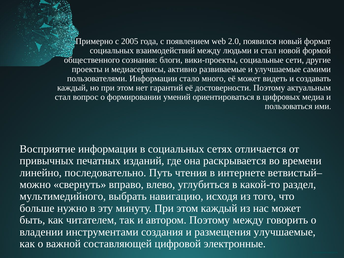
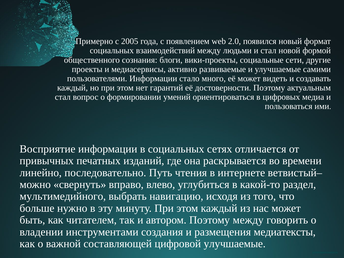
размещения улучшаемые: улучшаемые -> медиатексты (285, 232)
цифровой электронные: электронные -> улучшаемые (235, 244)
